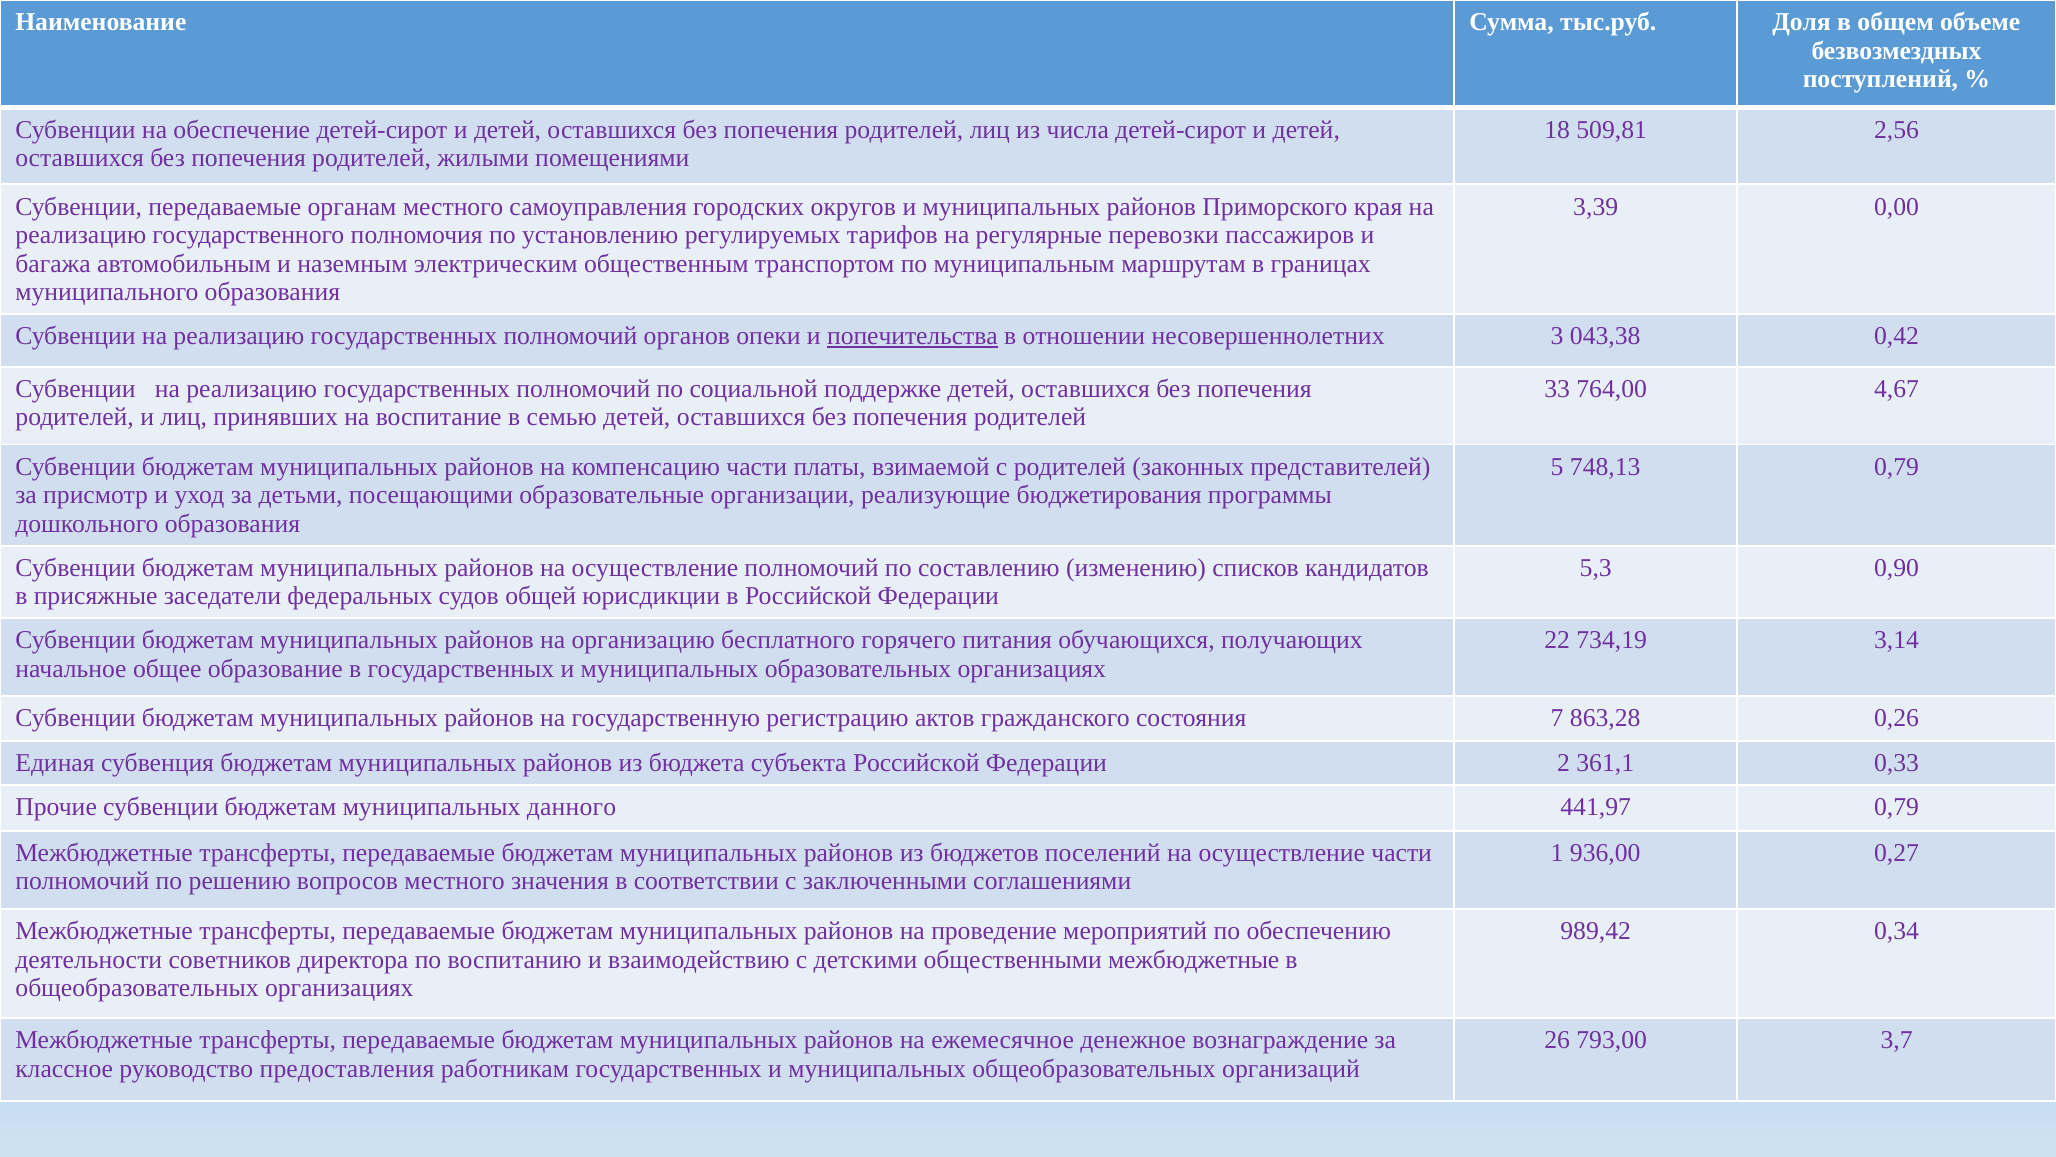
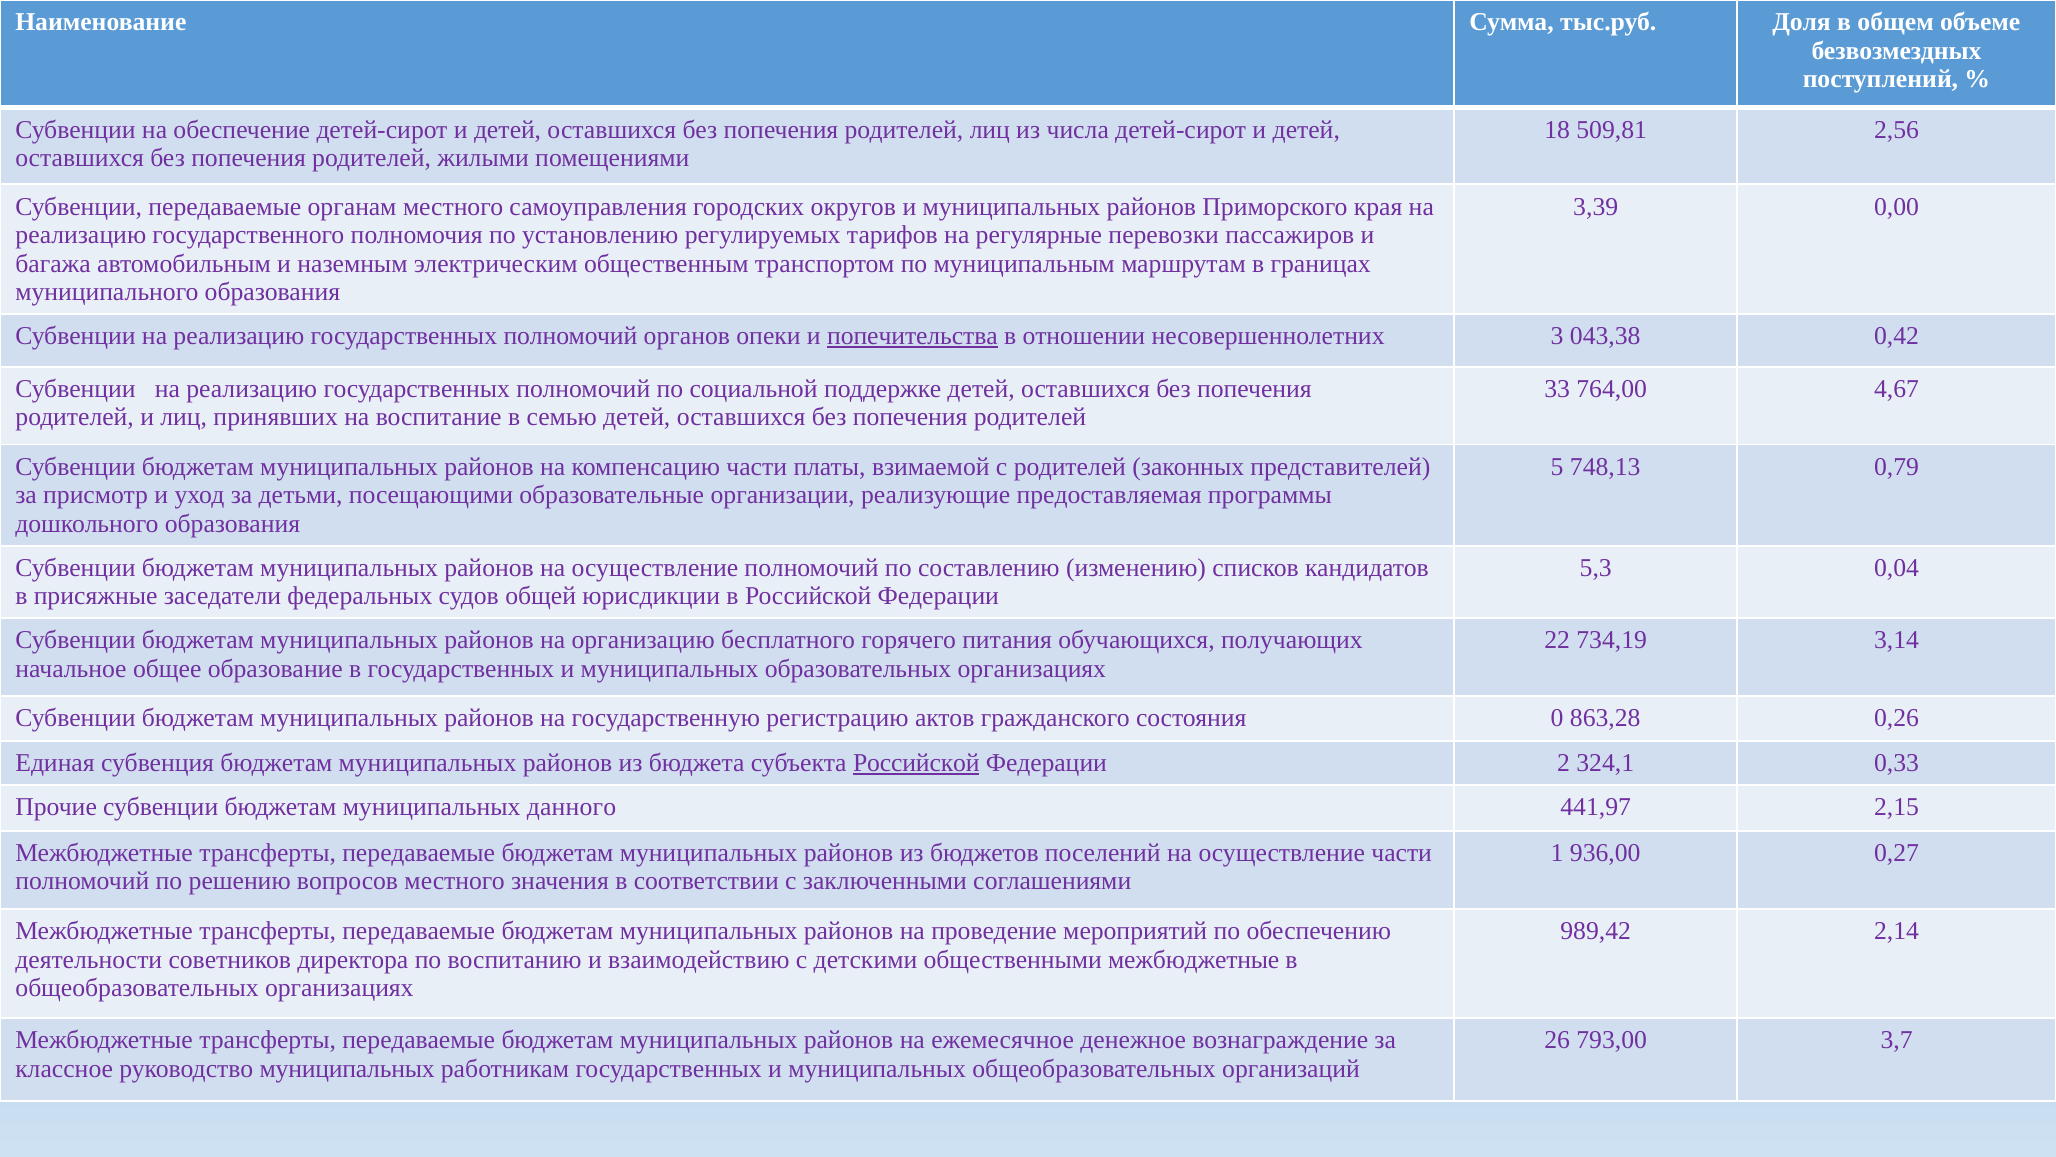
бюджетирования: бюджетирования -> предоставляемая (1109, 495)
0,90: 0,90 -> 0,04 (1897, 568)
7: 7 -> 0 (1557, 718)
Российской underline: none -> present (916, 763)
361,1: 361,1 -> 324,1 (1605, 763)
441,97 0,79: 0,79 -> 2,15 (1897, 807)
0,34: 0,34 -> 2,14 (1897, 931)
руководство предоставления: предоставления -> муниципальных (347, 1068)
